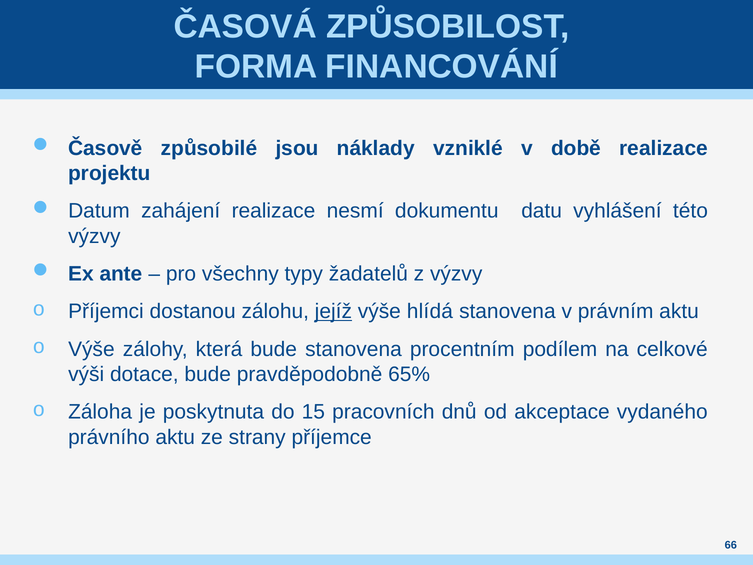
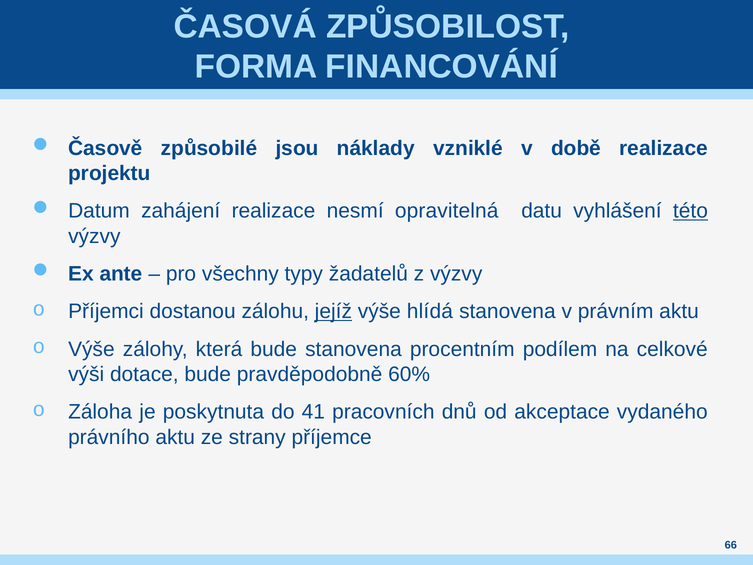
dokumentu: dokumentu -> opravitelná (447, 211)
této underline: none -> present (690, 211)
65%: 65% -> 60% (409, 374)
15: 15 -> 41 (313, 412)
